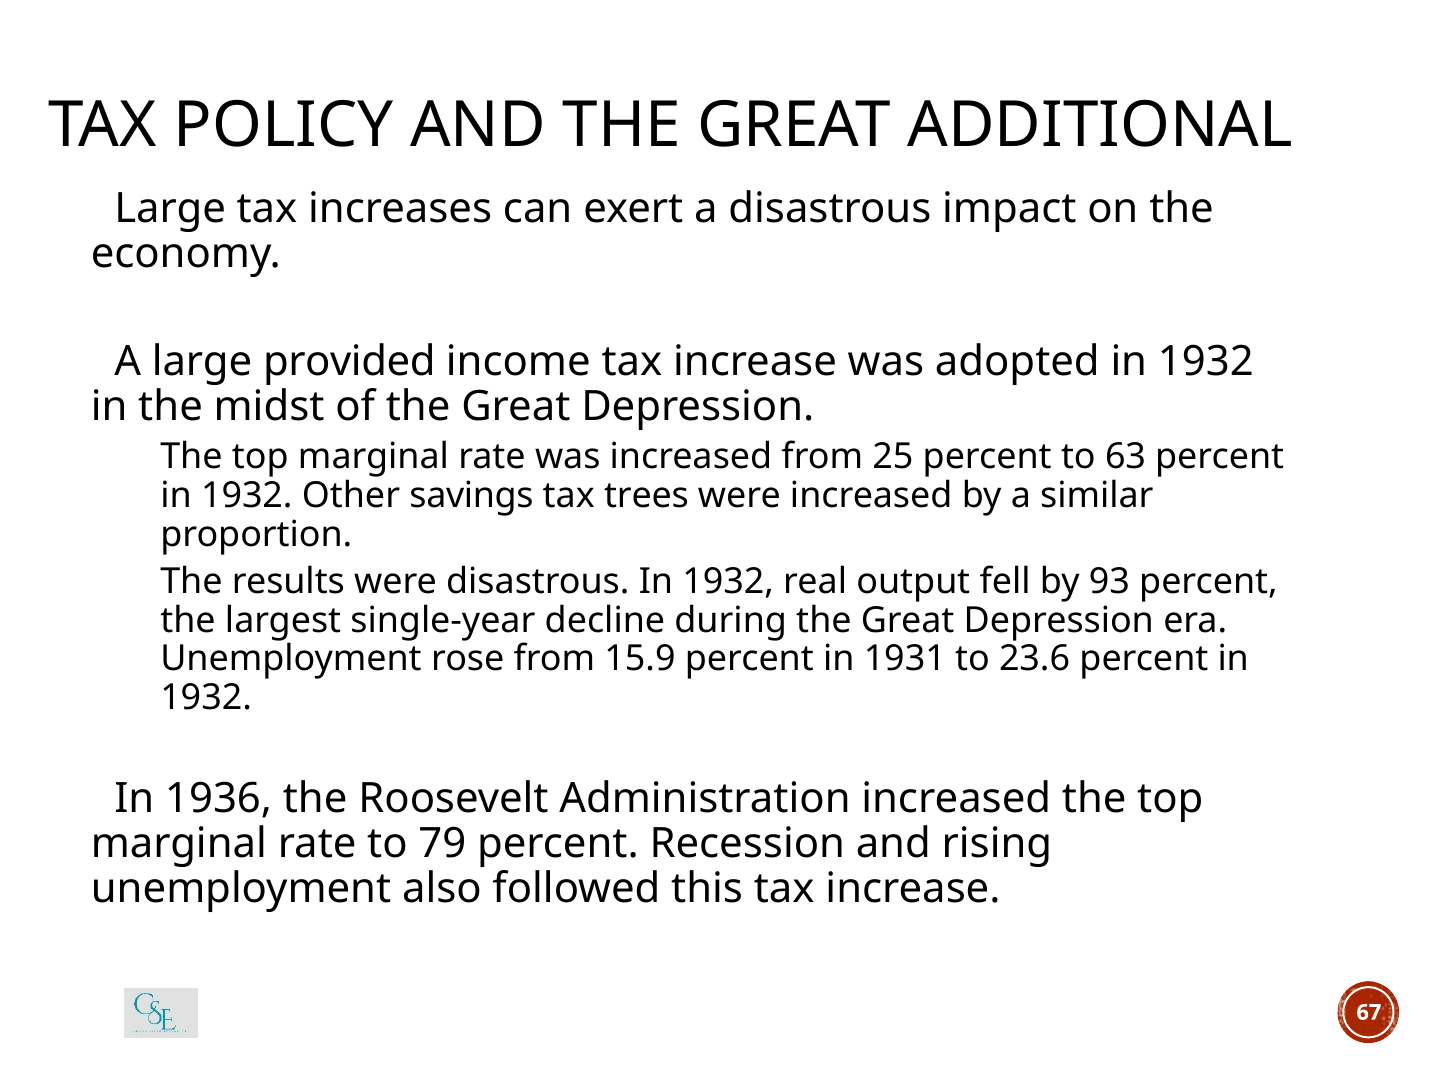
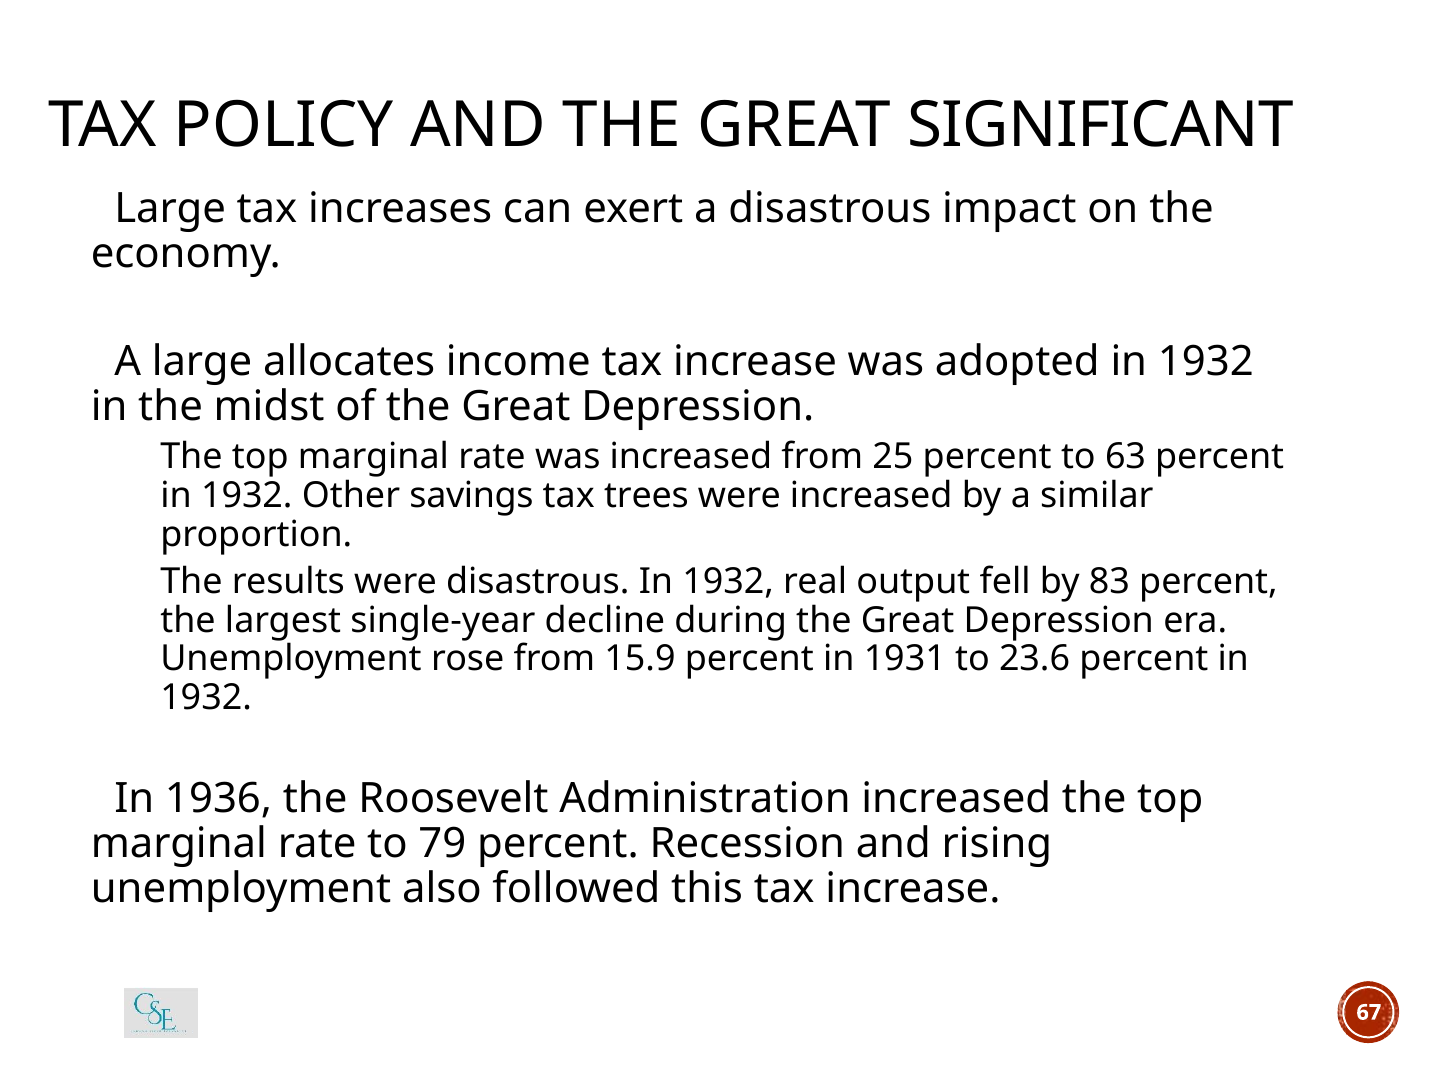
ADDITIONAL: ADDITIONAL -> SIGNIFICANT (1100, 125)
provided: provided -> allocates (349, 361)
93: 93 -> 83 (1109, 582)
